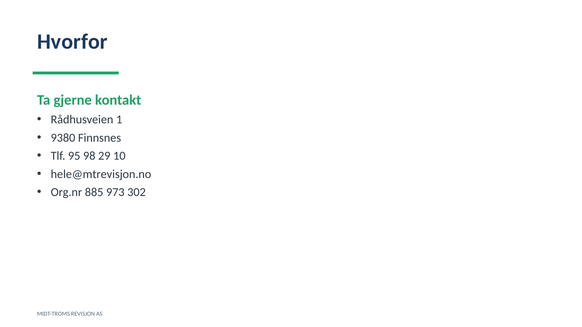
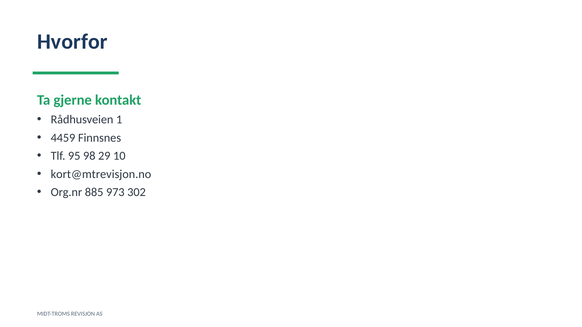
9380: 9380 -> 4459 (63, 138)
hele@mtrevisjon.no: hele@mtrevisjon.no -> kort@mtrevisjon.no (101, 174)
